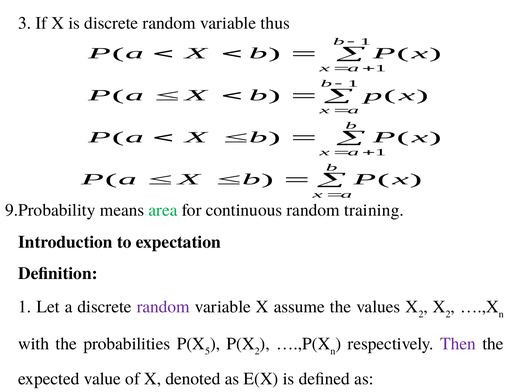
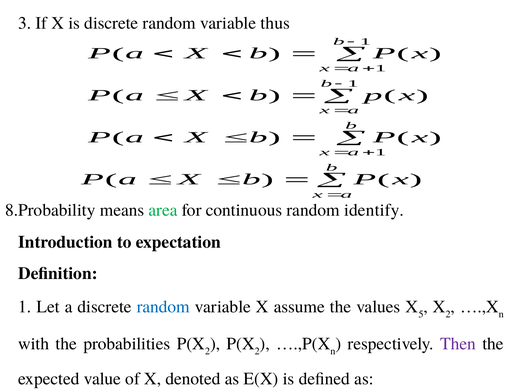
9.Probability: 9.Probability -> 8.Probability (50, 210)
training: training -> identify (374, 210)
random colour: purple -> blue (163, 306)
values X 2: 2 -> 5 (421, 314)
5: 5 -> 2 (207, 351)
